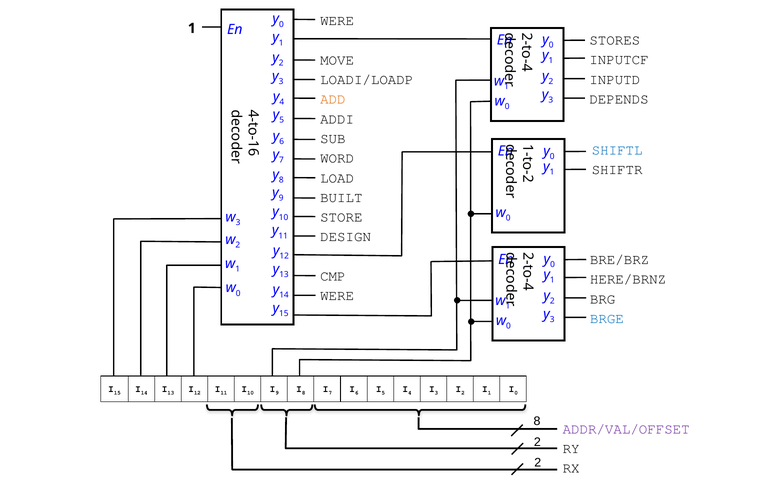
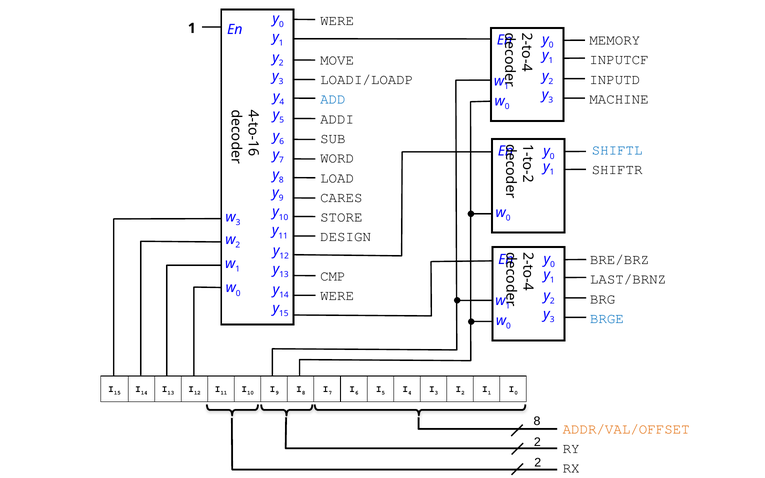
STORES: STORES -> MEMORY (615, 40)
DEPENDS: DEPENDS -> MACHINE (619, 99)
ADD colour: orange -> blue (333, 99)
BUILT: BUILT -> CARES (341, 198)
HERE/BRNZ: HERE/BRNZ -> LAST/BRNZ (628, 279)
ADDR/VAL/OFFSET colour: purple -> orange (626, 429)
